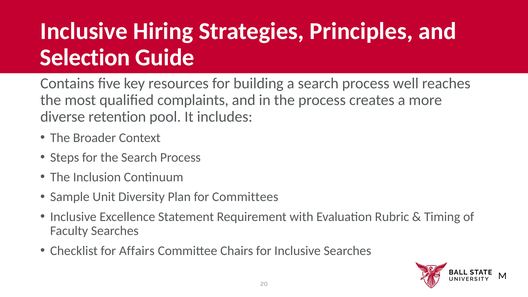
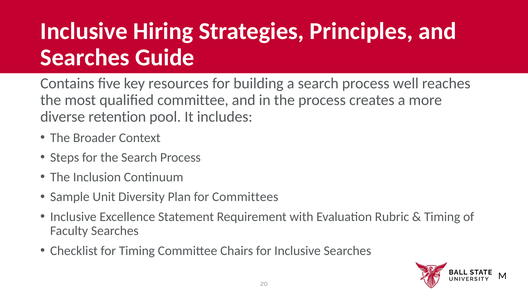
Selection: Selection -> Searches (85, 57)
qualified complaints: complaints -> committee (193, 100)
for Affairs: Affairs -> Timing (137, 251)
